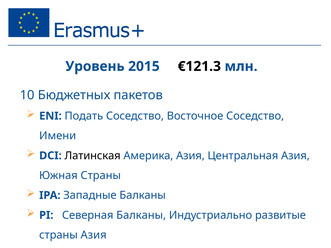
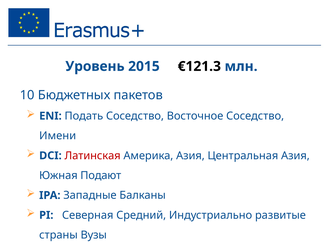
Латинская colour: black -> red (93, 156)
Южная Страны: Страны -> Подают (101, 176)
Северная Балканы: Балканы -> Средний (141, 215)
страны Азия: Азия -> Вузы (94, 235)
